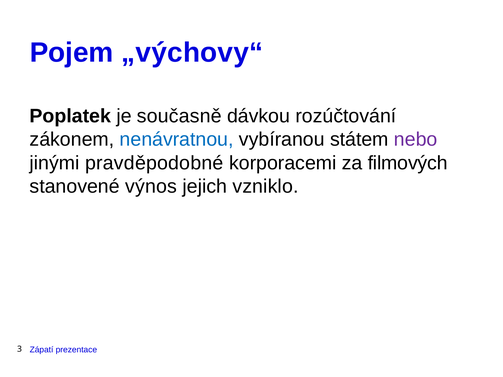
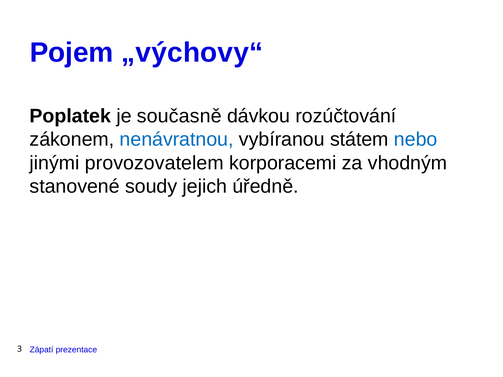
nebo colour: purple -> blue (416, 140)
pravděpodobné: pravděpodobné -> provozovatelem (154, 163)
filmových: filmových -> vhodným (408, 163)
výnos: výnos -> soudy (151, 187)
vzniklo: vzniklo -> úředně (266, 187)
